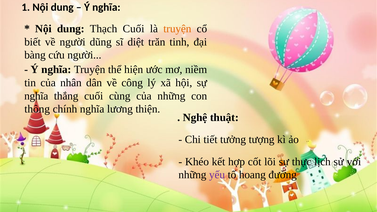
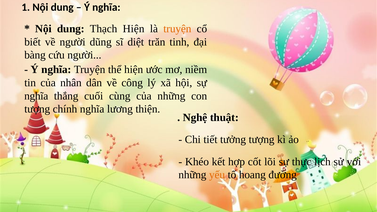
Thạch Cuối: Cuối -> Hiện (134, 29)
thông: thông -> tượng (37, 109)
yếu colour: purple -> orange (217, 175)
